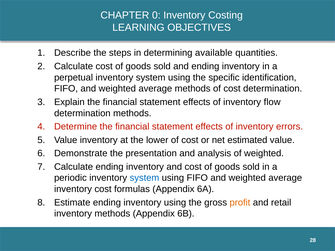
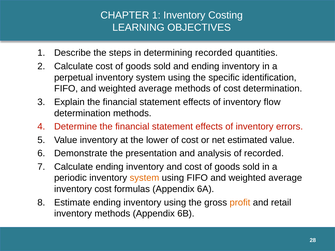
CHAPTER 0: 0 -> 1 (156, 15)
determining available: available -> recorded (214, 53)
of weighted: weighted -> recorded (264, 153)
system colour: blue -> orange (144, 178)
